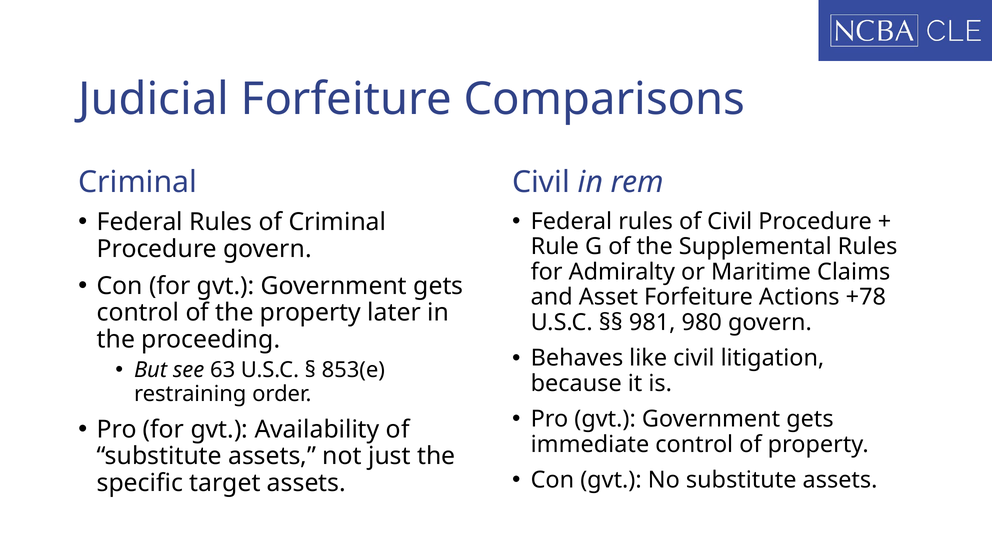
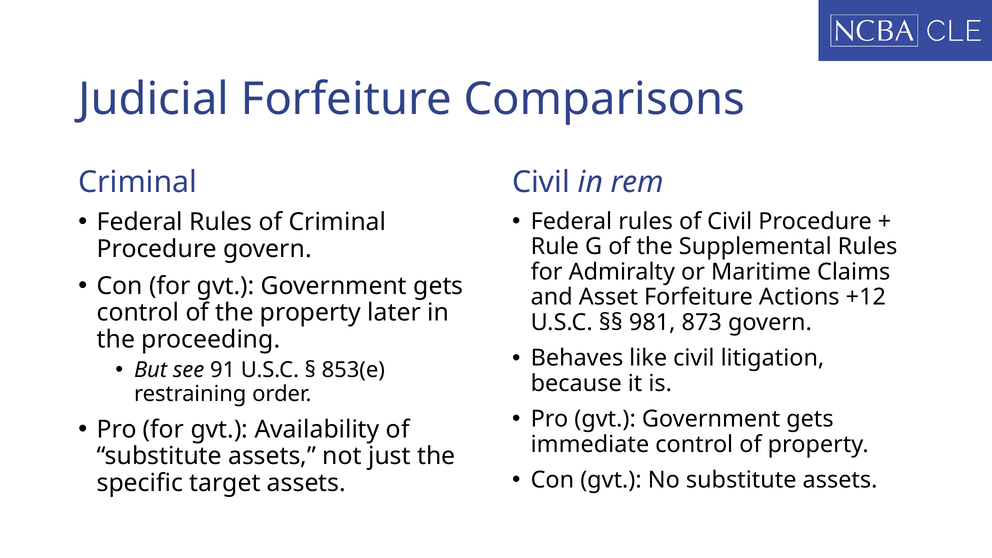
+78: +78 -> +12 (866, 297)
980: 980 -> 873 (702, 323)
63: 63 -> 91 (223, 370)
